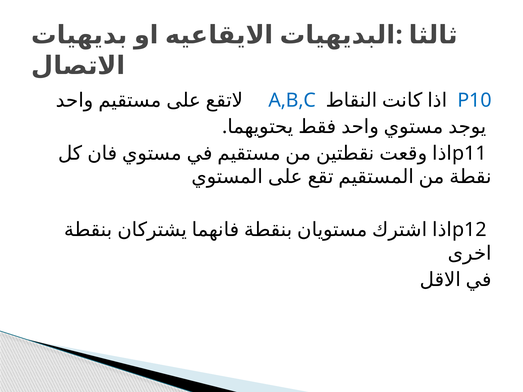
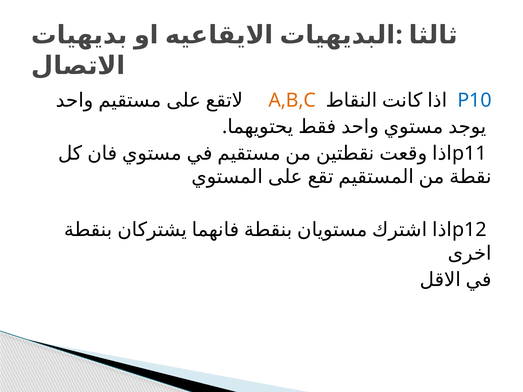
A,B,C colour: blue -> orange (292, 100)
